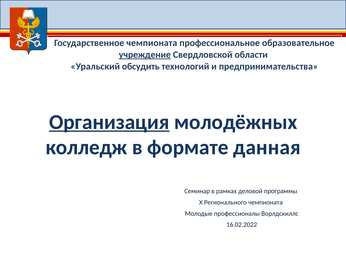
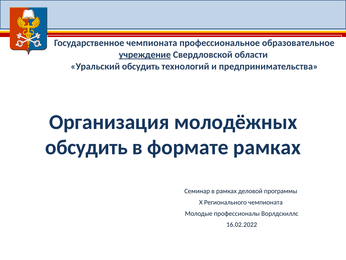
Организация underline: present -> none (109, 122)
колледж: колледж -> обсудить (86, 147)
формате данная: данная -> рамках (267, 147)
